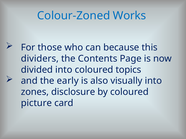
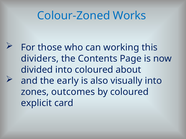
because: because -> working (121, 48)
topics: topics -> about (128, 70)
disclosure: disclosure -> outcomes (73, 92)
picture: picture -> explicit (36, 103)
